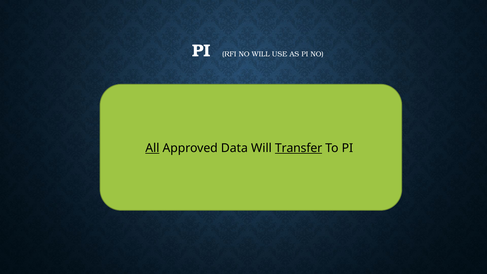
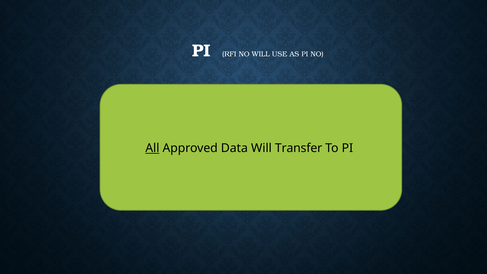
Transfer underline: present -> none (299, 148)
